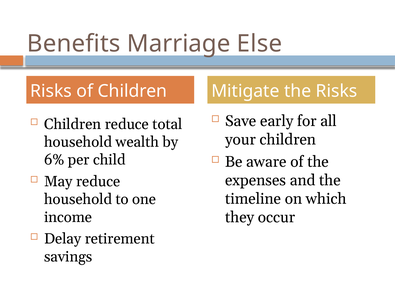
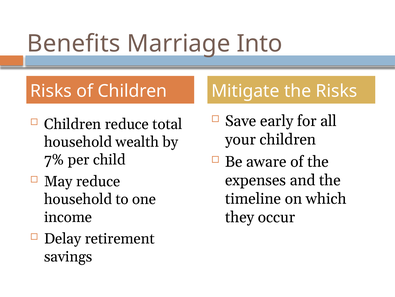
Else: Else -> Into (260, 44)
6%: 6% -> 7% (54, 159)
